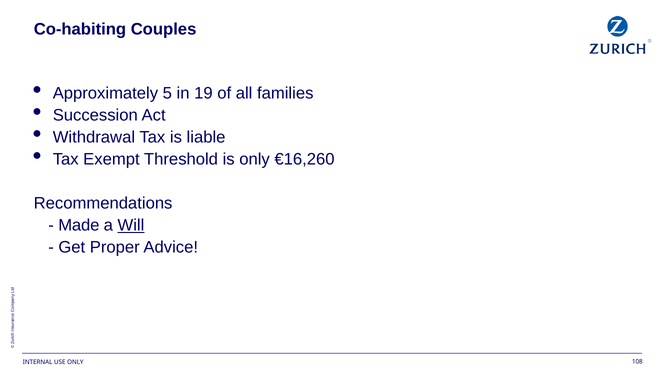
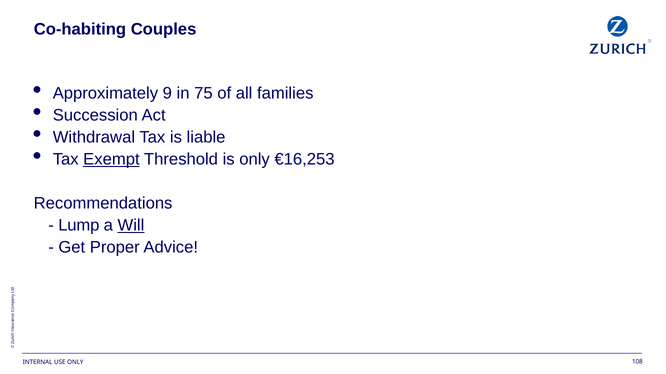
5: 5 -> 9 (167, 93)
19: 19 -> 75 (203, 93)
Exempt underline: none -> present (111, 159)
€16,260: €16,260 -> €16,253 (305, 159)
Made: Made -> Lump (79, 226)
